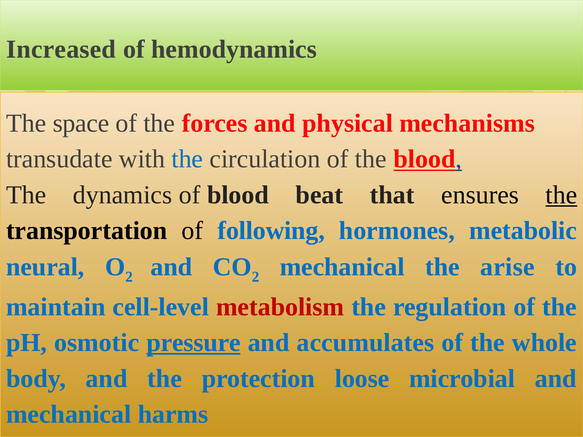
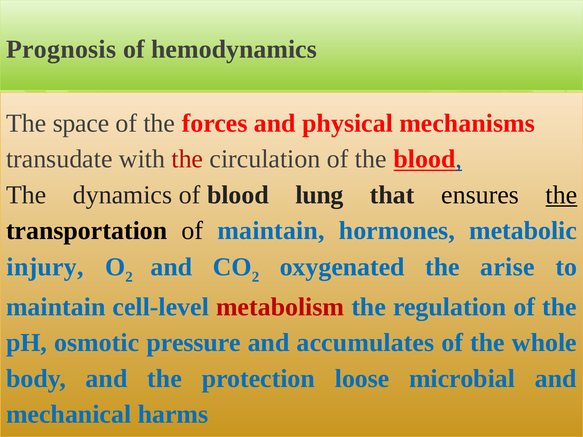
Increased: Increased -> Prognosis (61, 49)
the colour: blue -> red (187, 159)
beat: beat -> lung (320, 195)
of following: following -> maintain (271, 231)
neural: neural -> injury (45, 267)
mechanical: mechanical -> oxygenated (342, 267)
pressure underline: present -> none (193, 343)
